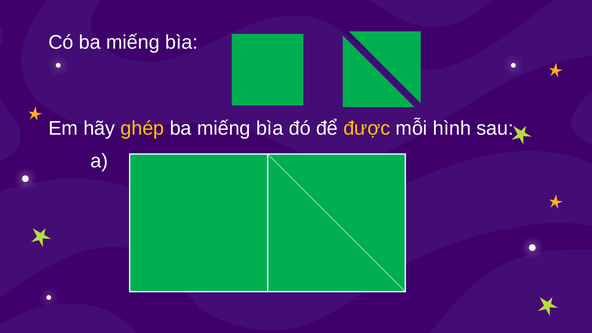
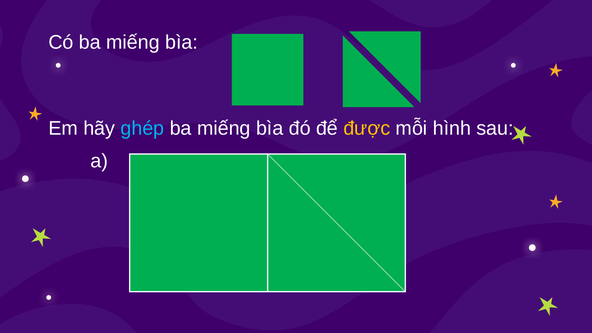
ghép colour: yellow -> light blue (142, 128)
